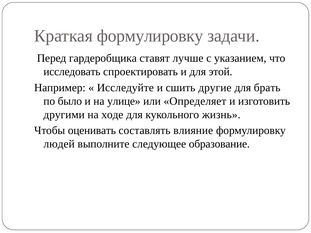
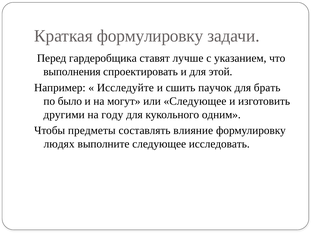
исследовать: исследовать -> выполнения (72, 72)
другие: другие -> паучок (215, 88)
улице: улице -> могут (124, 101)
или Определяет: Определяет -> Следующее (195, 101)
ходе: ходе -> году (112, 115)
жизнь: жизнь -> одним (221, 115)
оценивать: оценивать -> предметы (92, 131)
людей: людей -> людях (59, 144)
образование: образование -> исследовать (219, 144)
